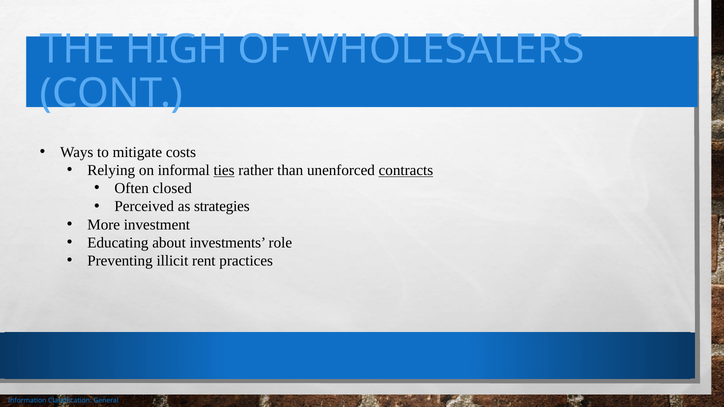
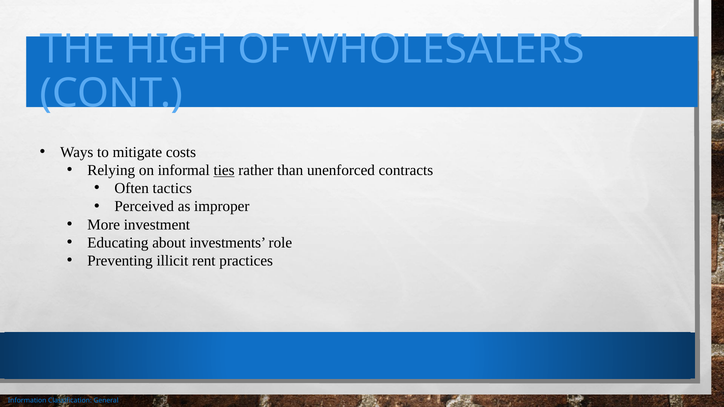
contracts underline: present -> none (406, 170)
closed: closed -> tactics (172, 188)
strategies: strategies -> improper (222, 207)
